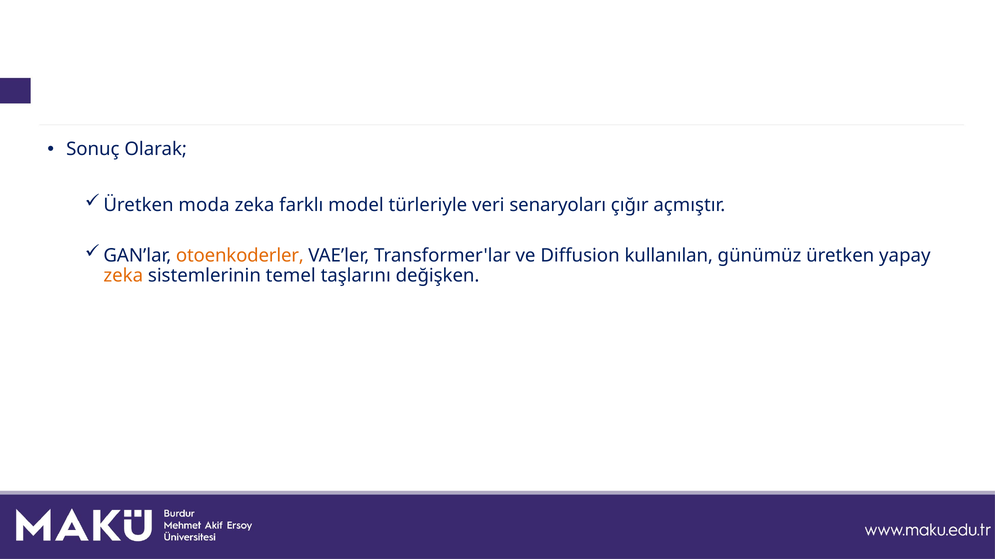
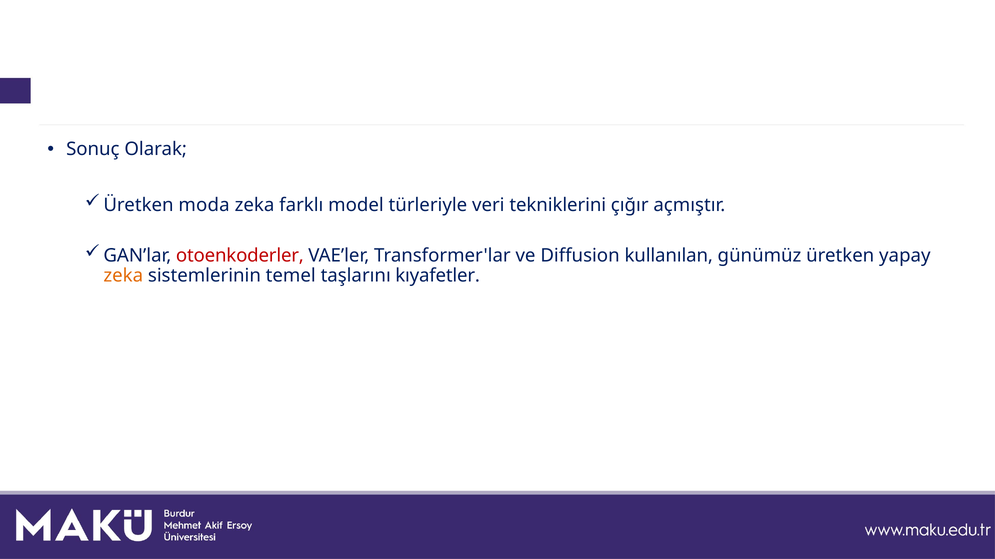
senaryoları: senaryoları -> tekniklerini (558, 205)
otoenkoderler colour: orange -> red (240, 256)
değişken: değişken -> kıyafetler (438, 276)
